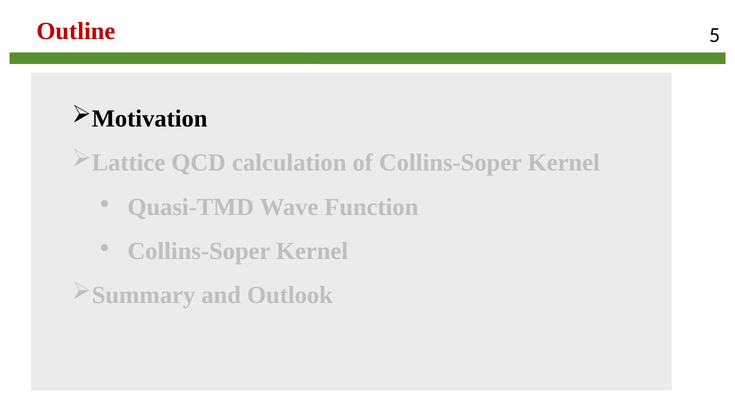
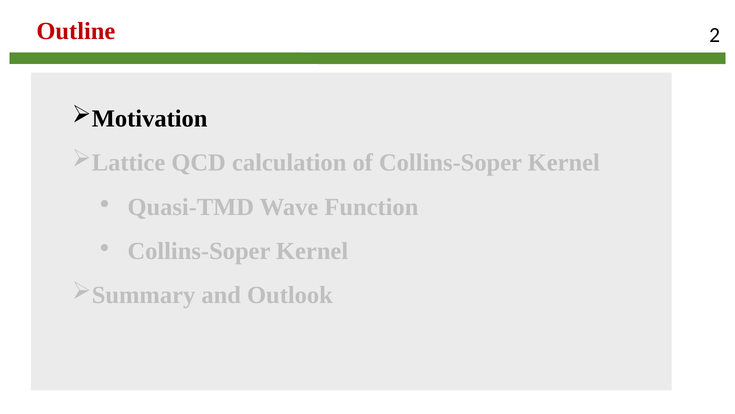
5: 5 -> 2 (715, 35)
